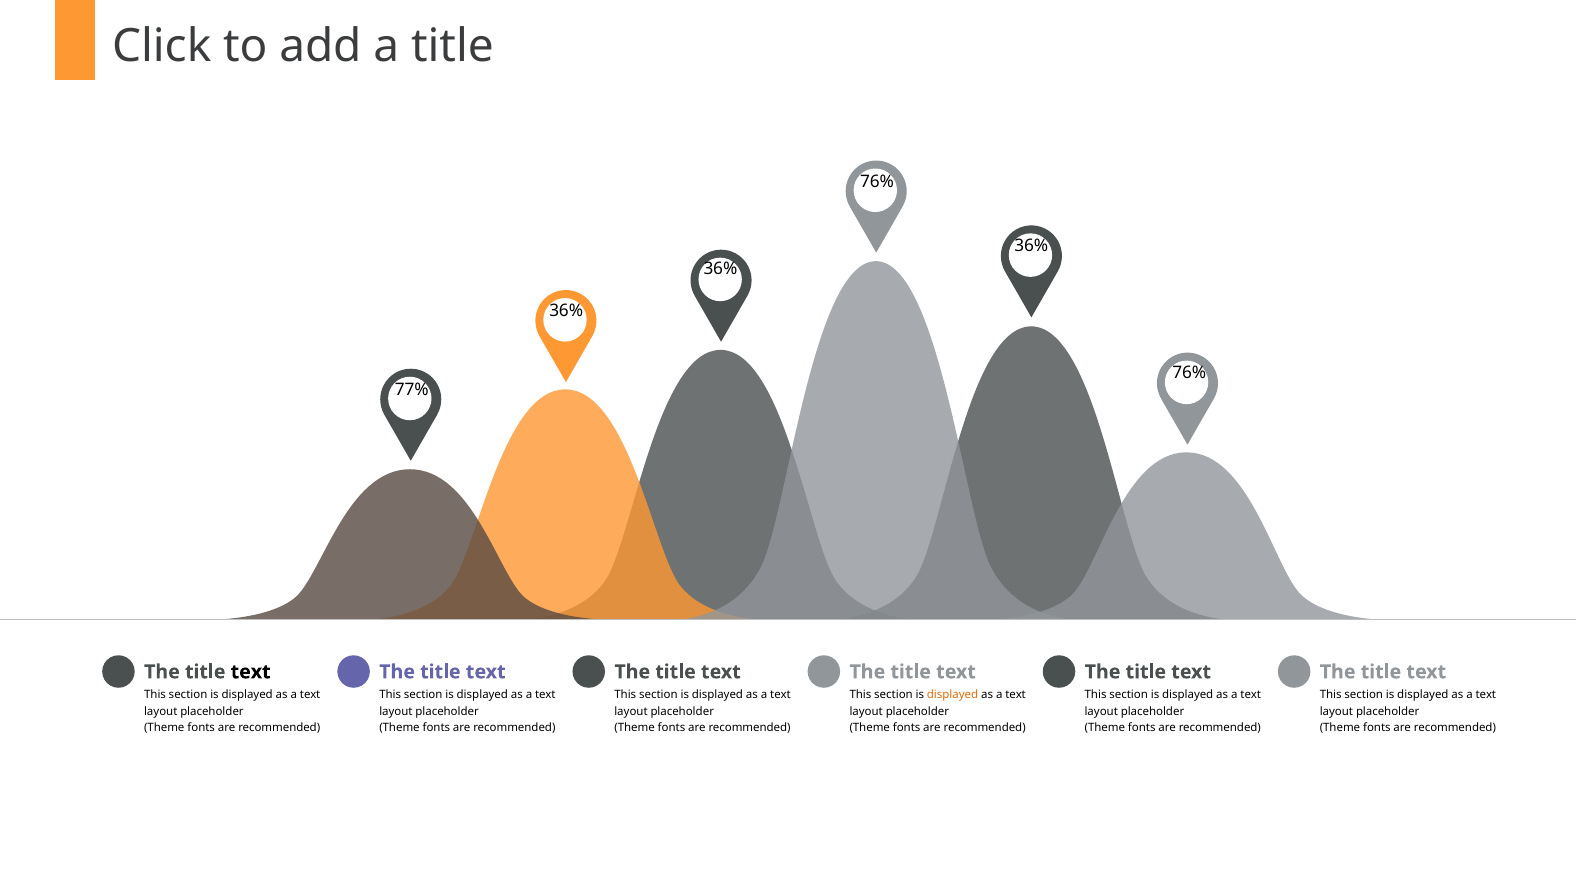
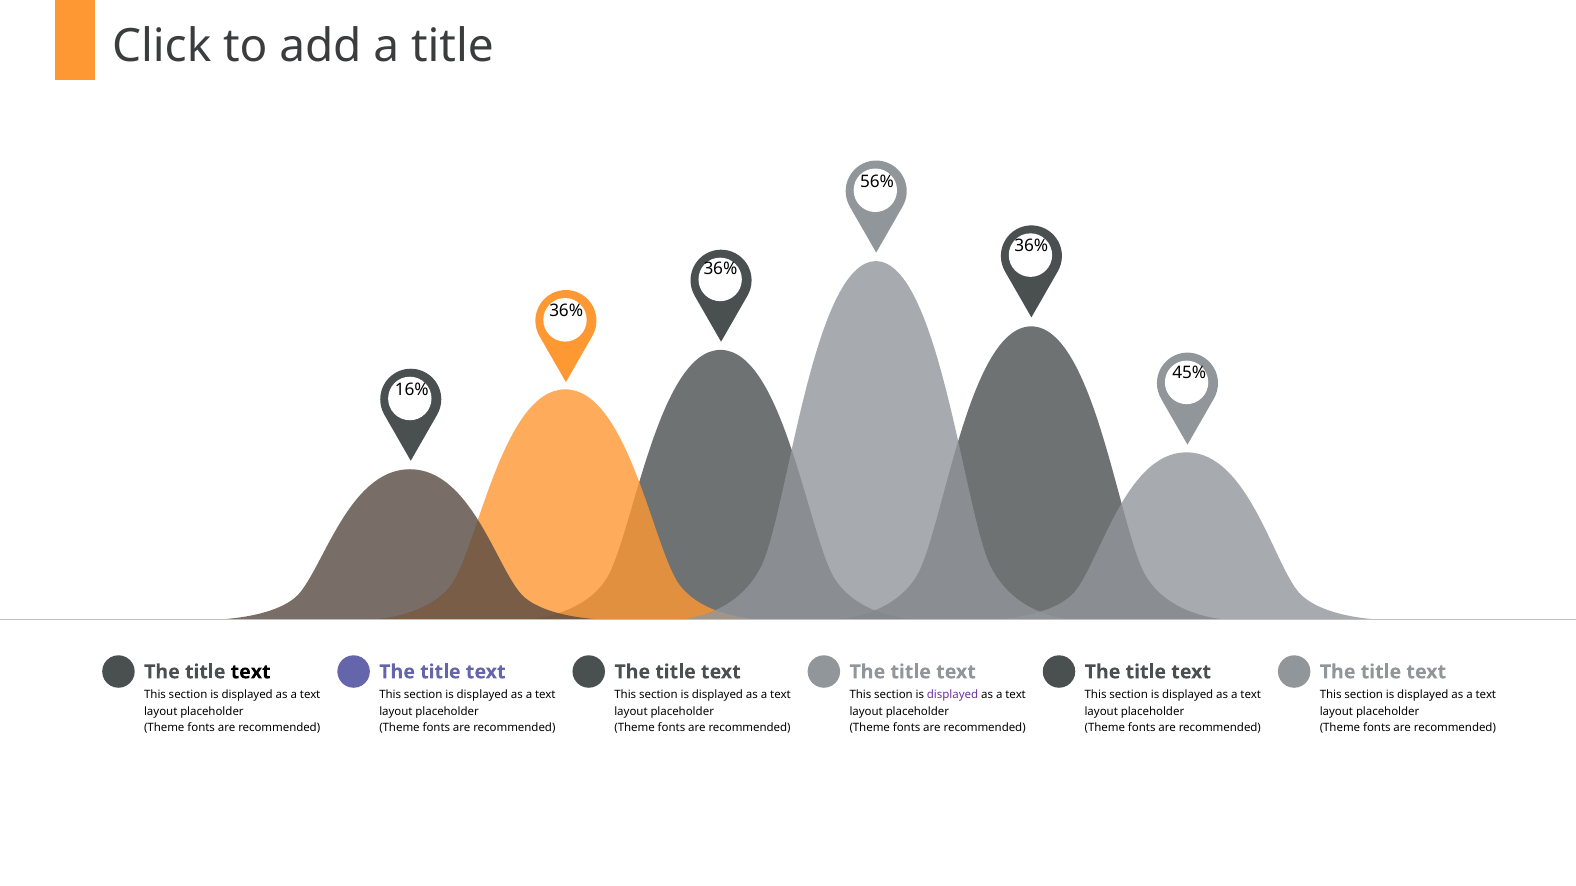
76%: 76% -> 56% (877, 182)
76%: 76% -> 45% (1189, 373)
77%: 77% -> 16% (412, 390)
displayed colour: orange -> purple (953, 695)
